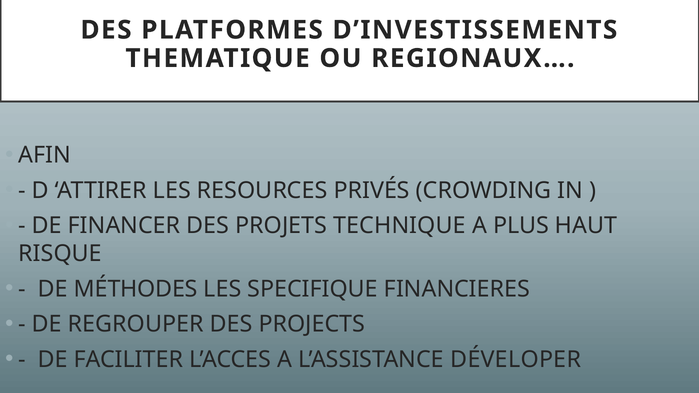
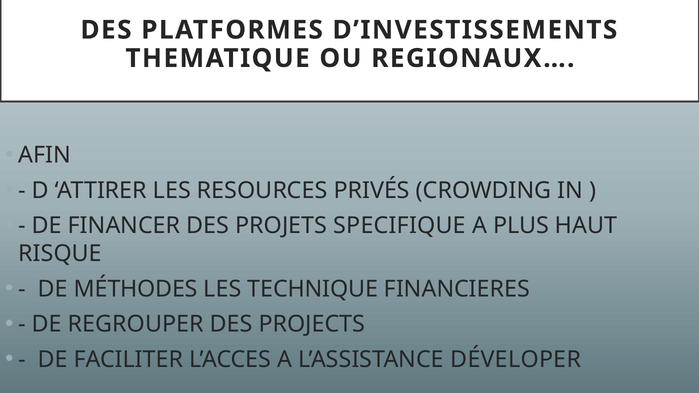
TECHNIQUE: TECHNIQUE -> SPECIFIQUE (400, 226)
SPECIFIQUE: SPECIFIQUE -> TECHNIQUE (313, 289)
